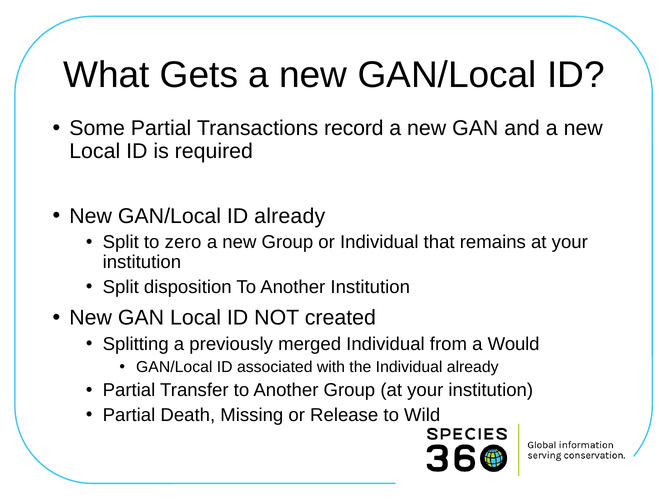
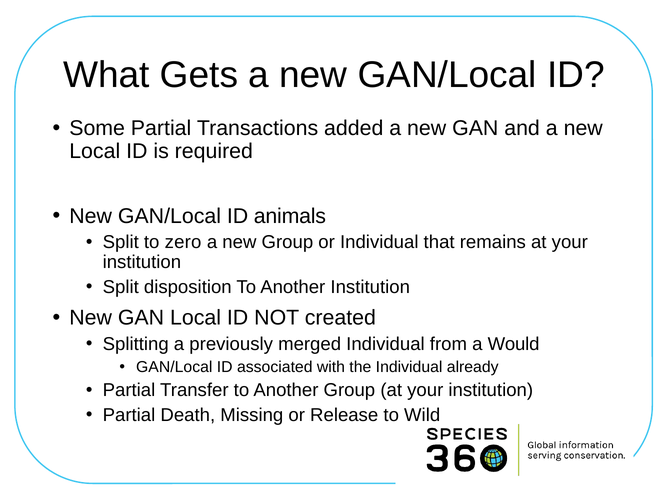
record: record -> added (354, 128)
ID already: already -> animals (290, 216)
